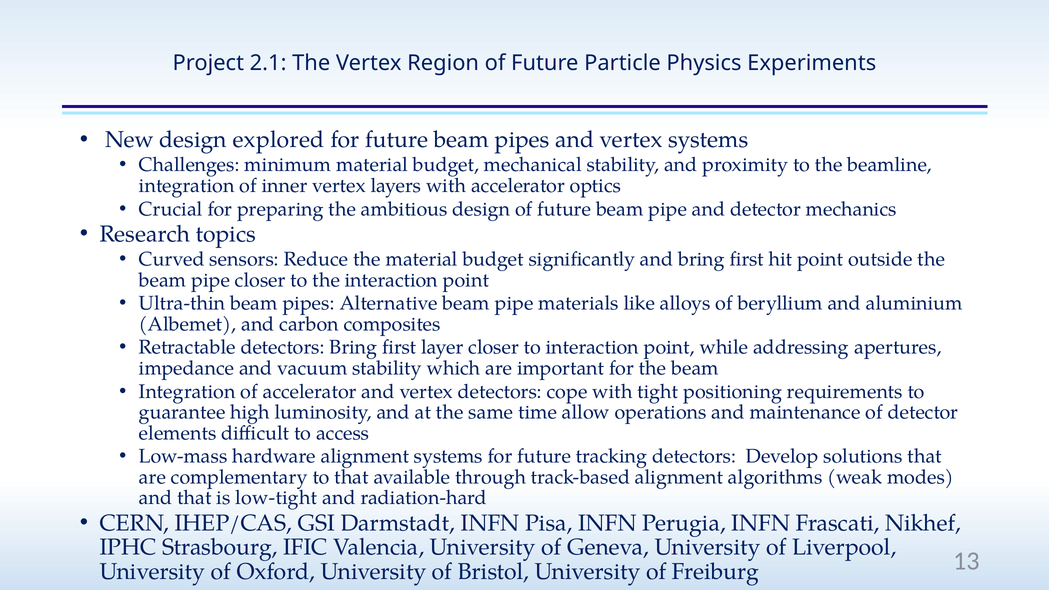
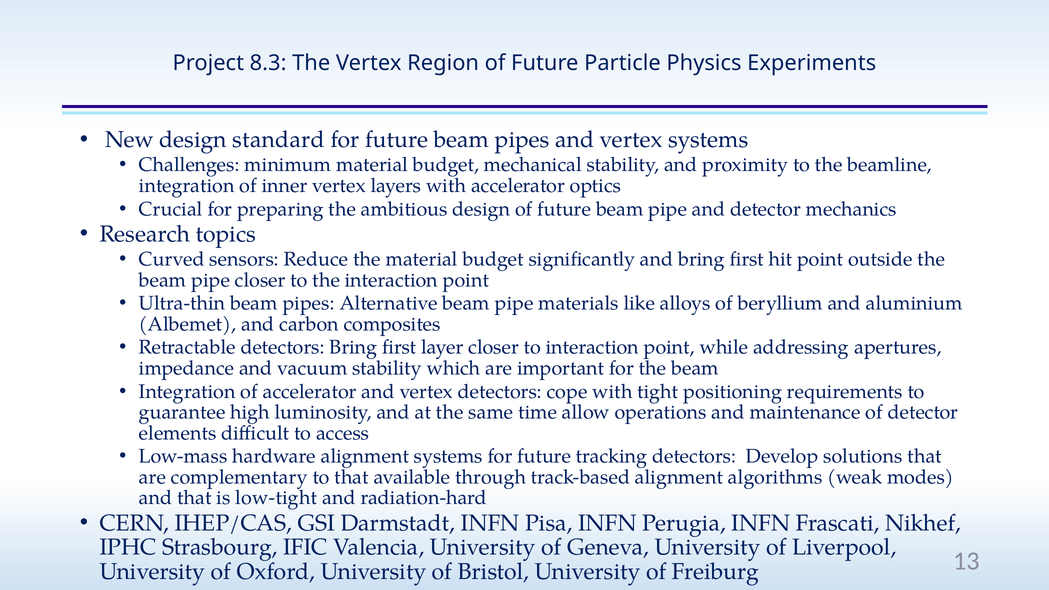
2.1: 2.1 -> 8.3 (268, 63)
explored: explored -> standard (279, 140)
